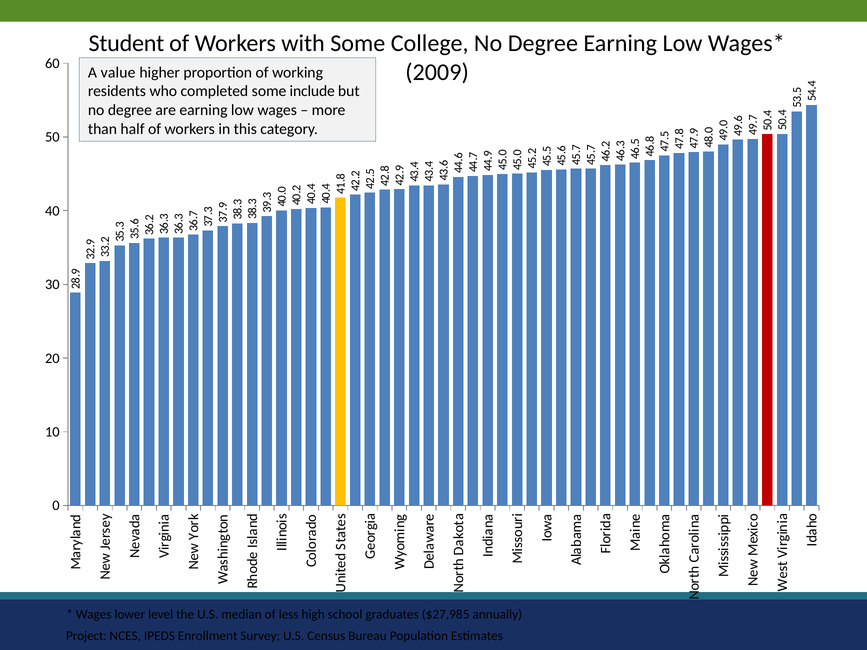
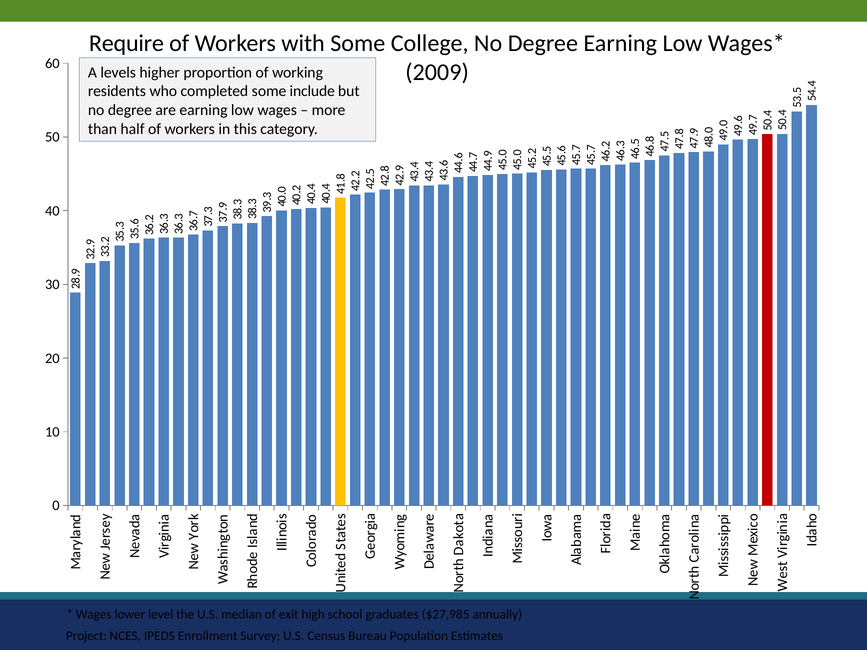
Student: Student -> Require (126, 43)
value: value -> levels (118, 73)
less: less -> exit (289, 615)
